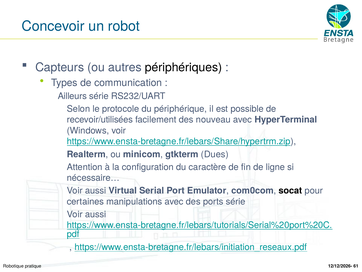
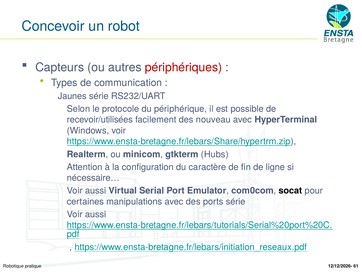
périphériques colour: black -> red (184, 67)
Ailleurs: Ailleurs -> Jaunes (72, 96)
Dues: Dues -> Hubs (215, 154)
